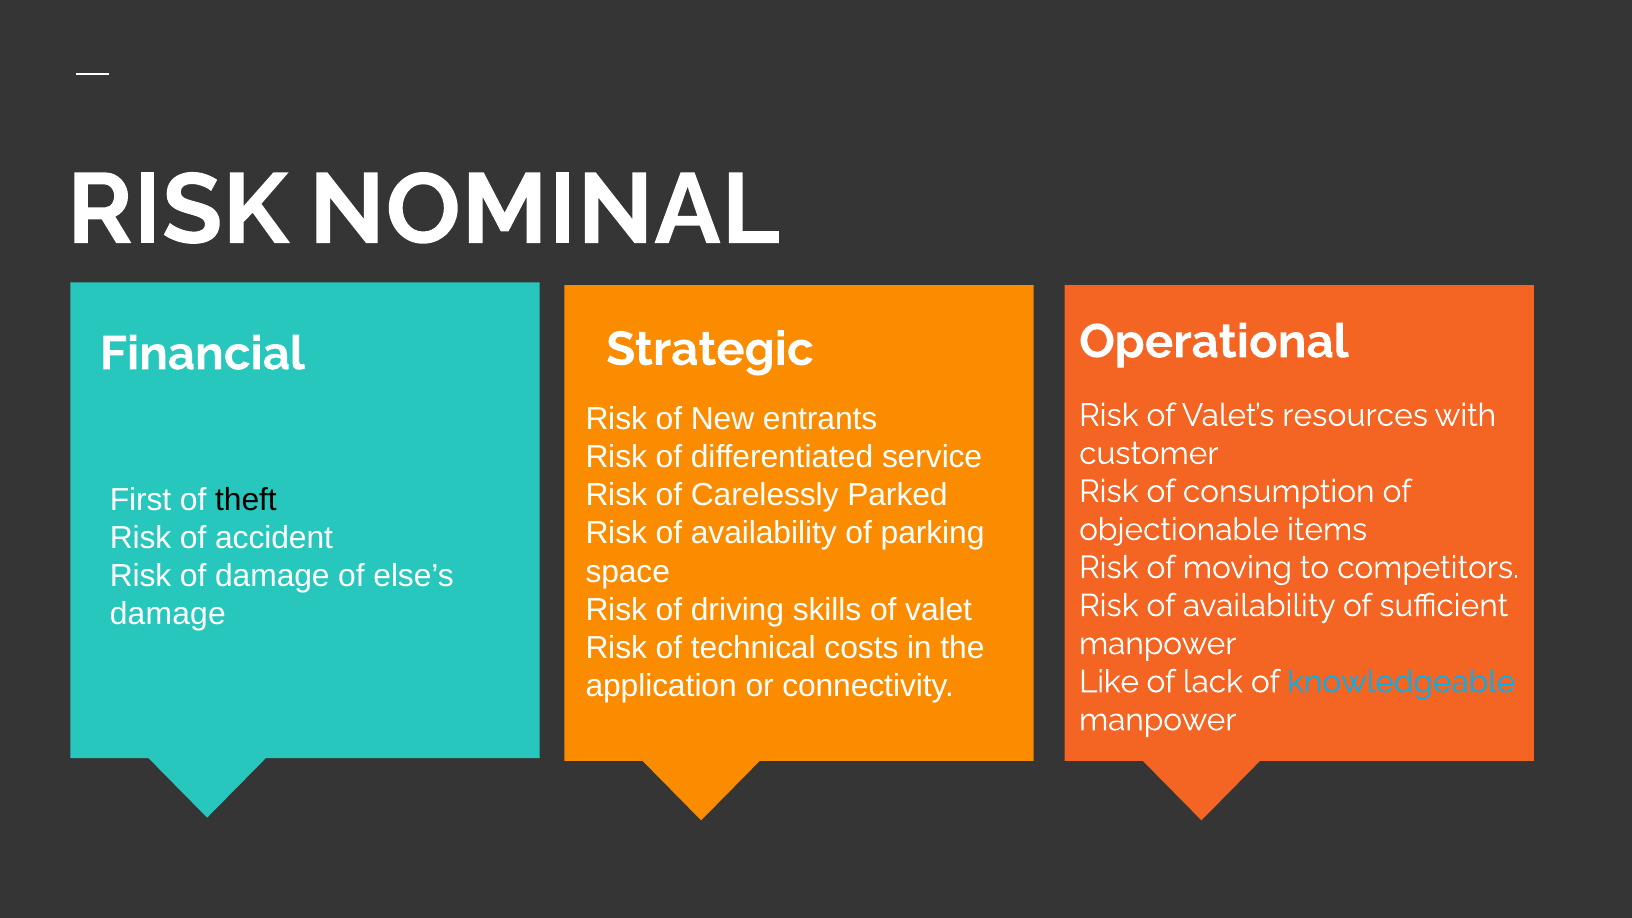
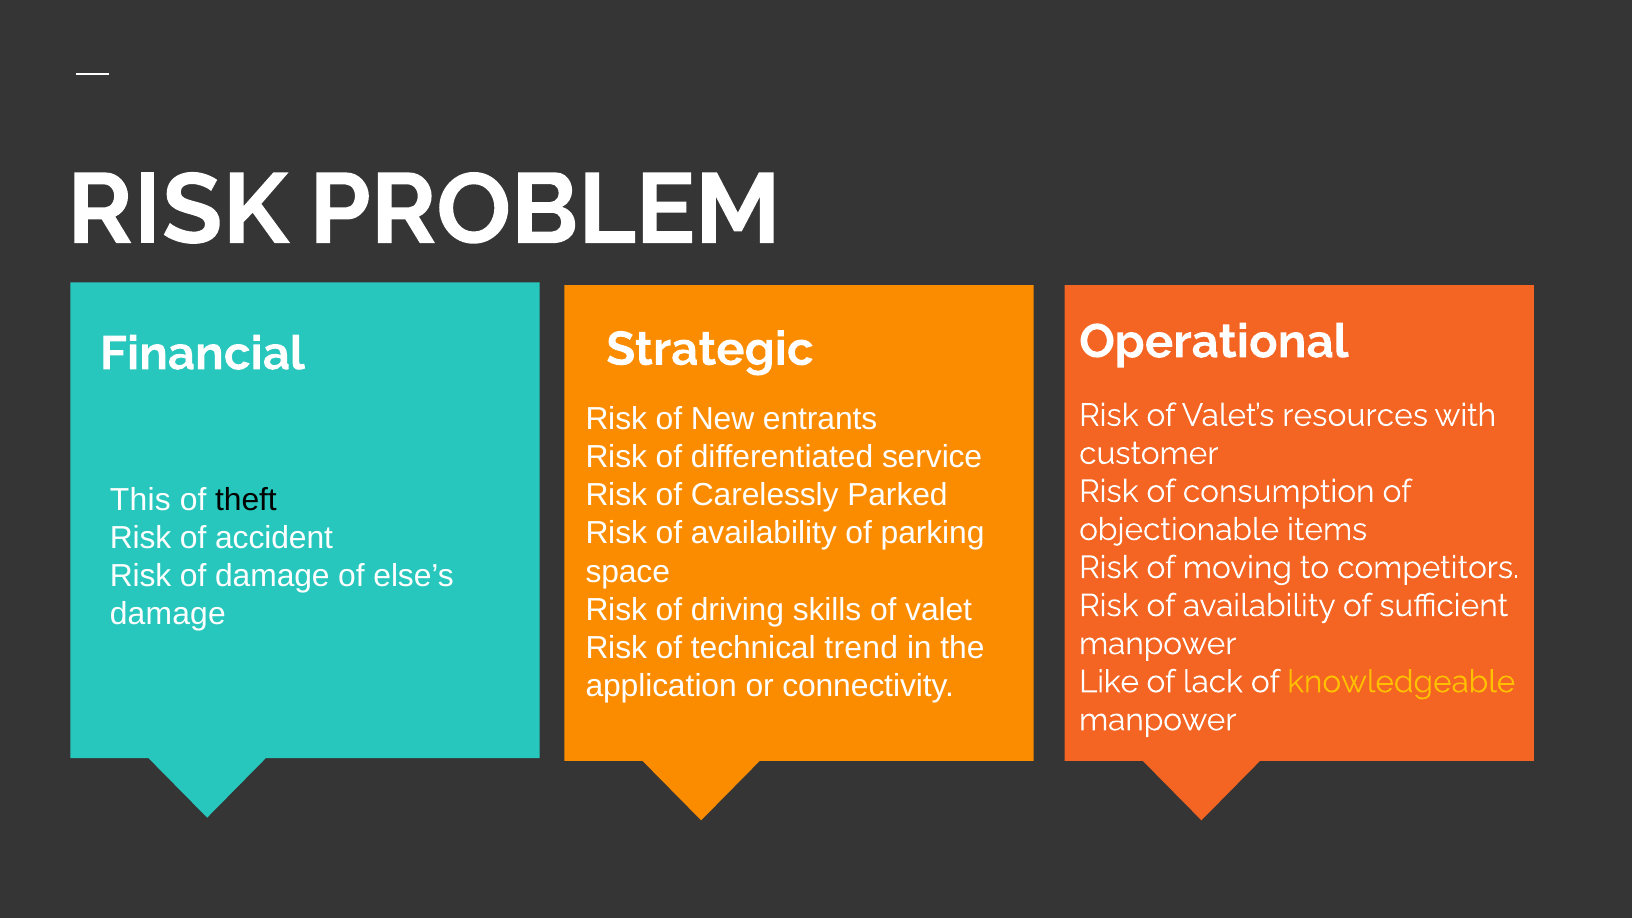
NOMINAL: NOMINAL -> PROBLEM (545, 210)
First: First -> This (140, 500)
costs: costs -> trend (861, 648)
knowledgeable colour: light blue -> yellow (1401, 682)
